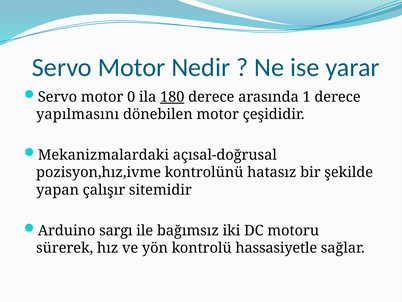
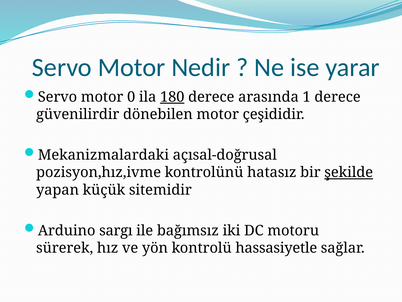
yapılmasını: yapılmasını -> güvenilirdir (78, 114)
şekilde underline: none -> present (349, 172)
çalışır: çalışır -> küçük (104, 190)
